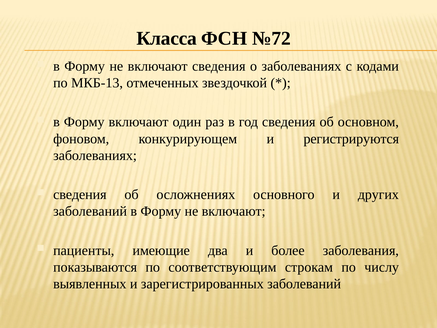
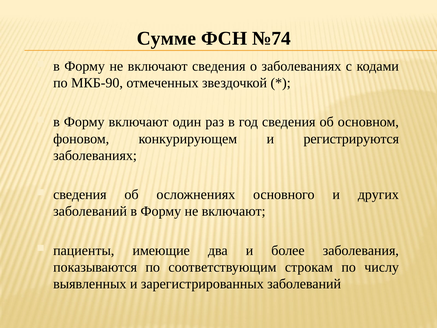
Класса: Класса -> Сумме (166, 38)
№72: №72 -> №74 (271, 38)
МКБ-13: МКБ-13 -> МКБ-90 (97, 83)
